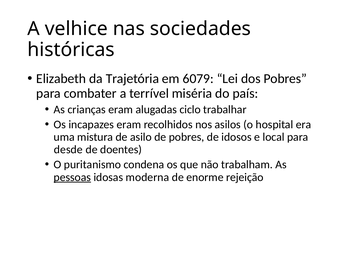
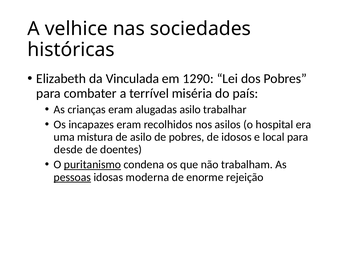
Trajetória: Trajetória -> Vinculada (132, 79)
6079: 6079 -> 1290 (198, 79)
alugadas ciclo: ciclo -> asilo (190, 109)
puritanismo underline: none -> present (92, 164)
